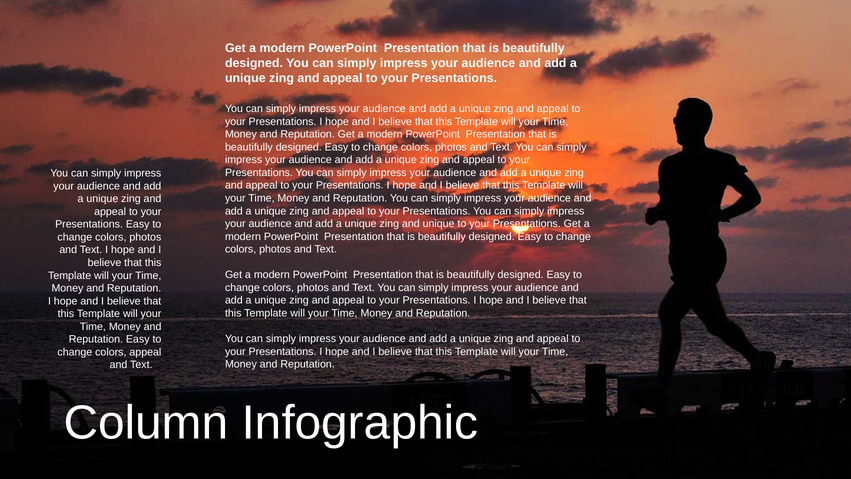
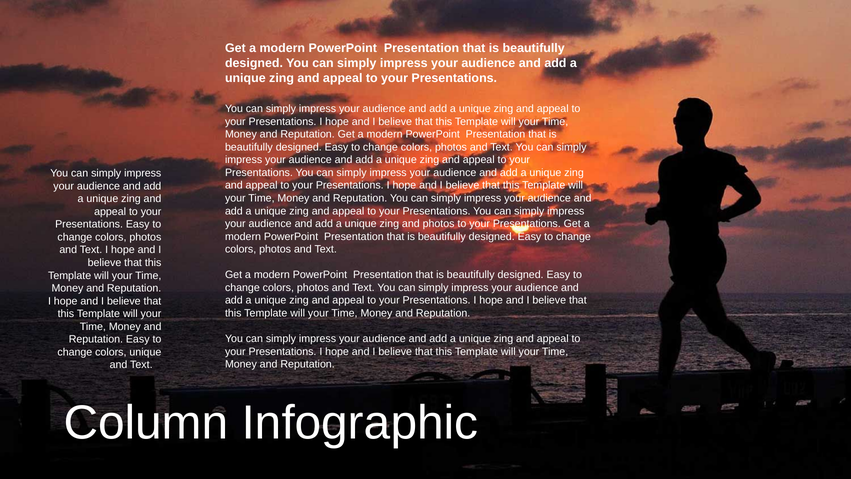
and unique: unique -> photos (439, 224)
colors appeal: appeal -> unique (145, 352)
